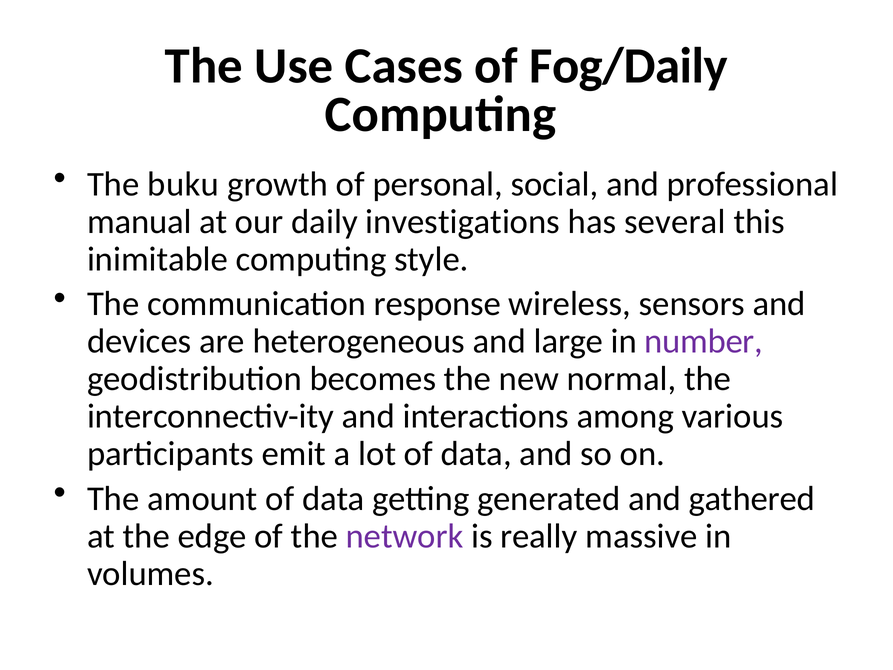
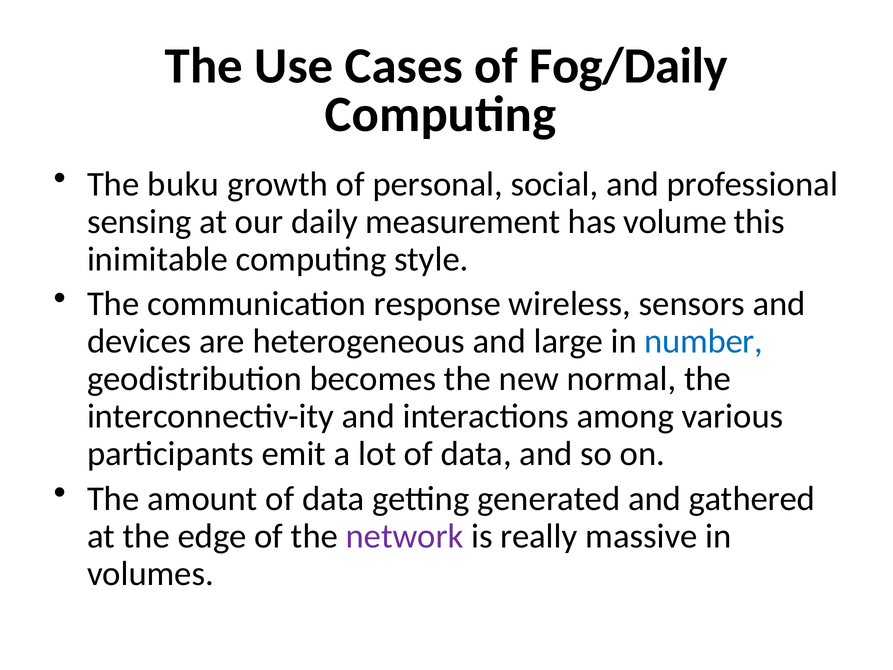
manual: manual -> sensing (139, 222)
investigations: investigations -> measurement (463, 222)
several: several -> volume (675, 222)
number colour: purple -> blue (704, 341)
